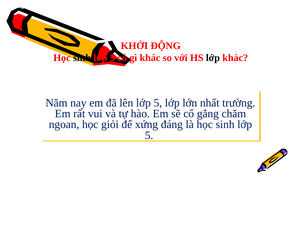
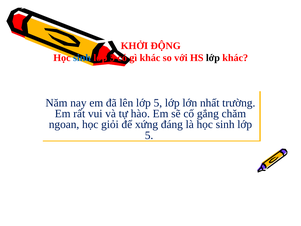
sinh colour: black -> blue (82, 58)
